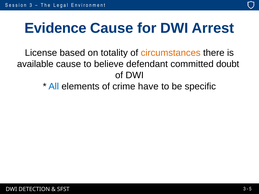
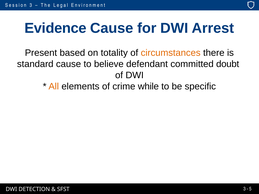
License: License -> Present (41, 53)
available: available -> standard (35, 64)
All colour: blue -> orange (54, 87)
have: have -> while (148, 87)
